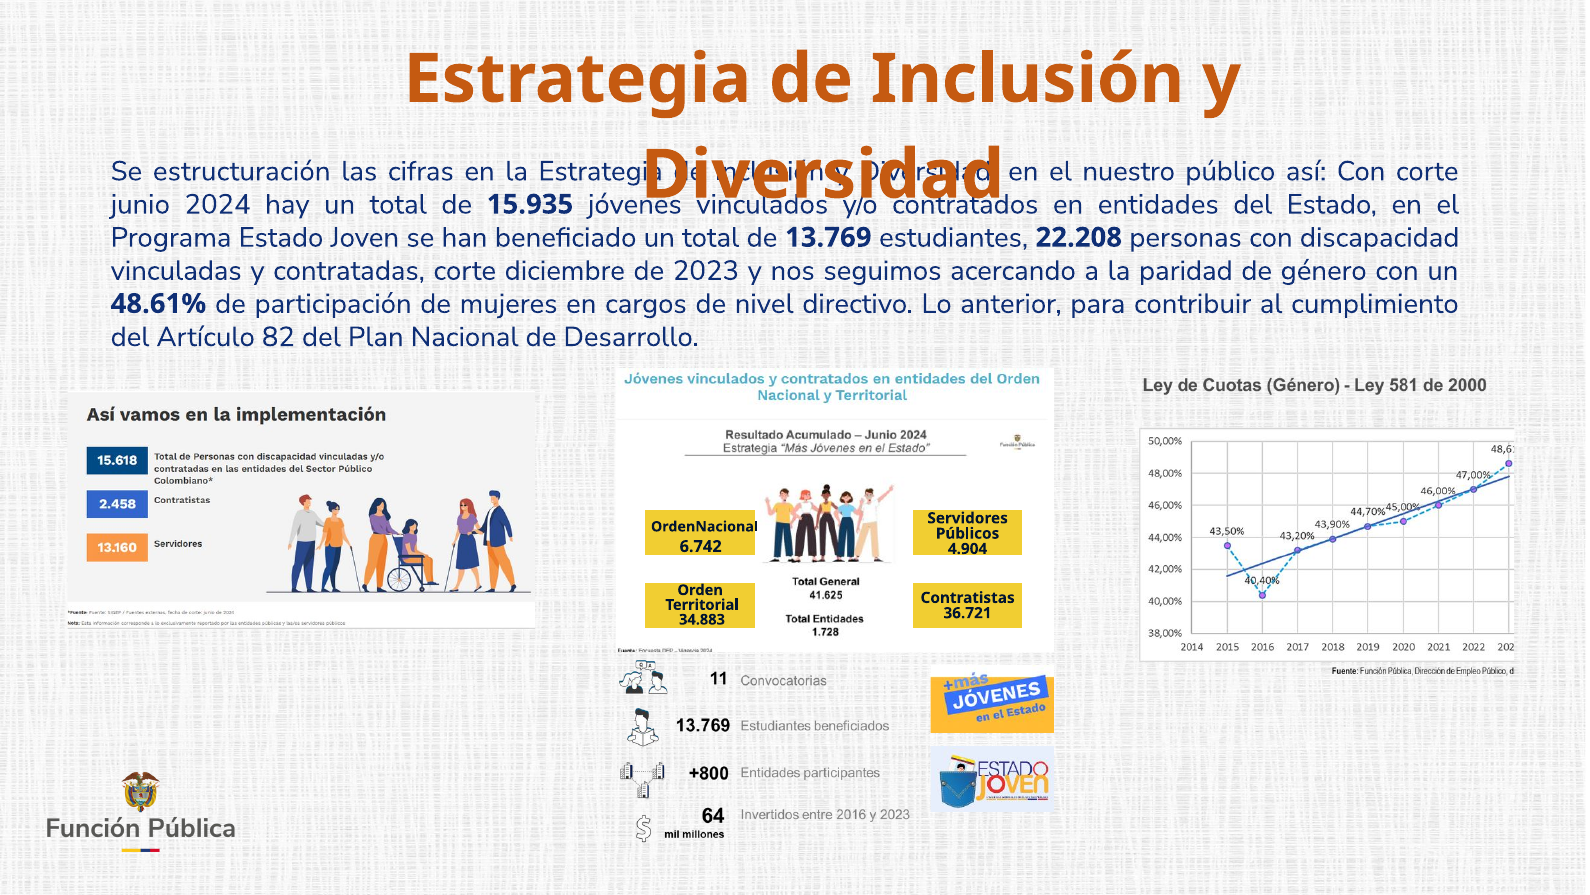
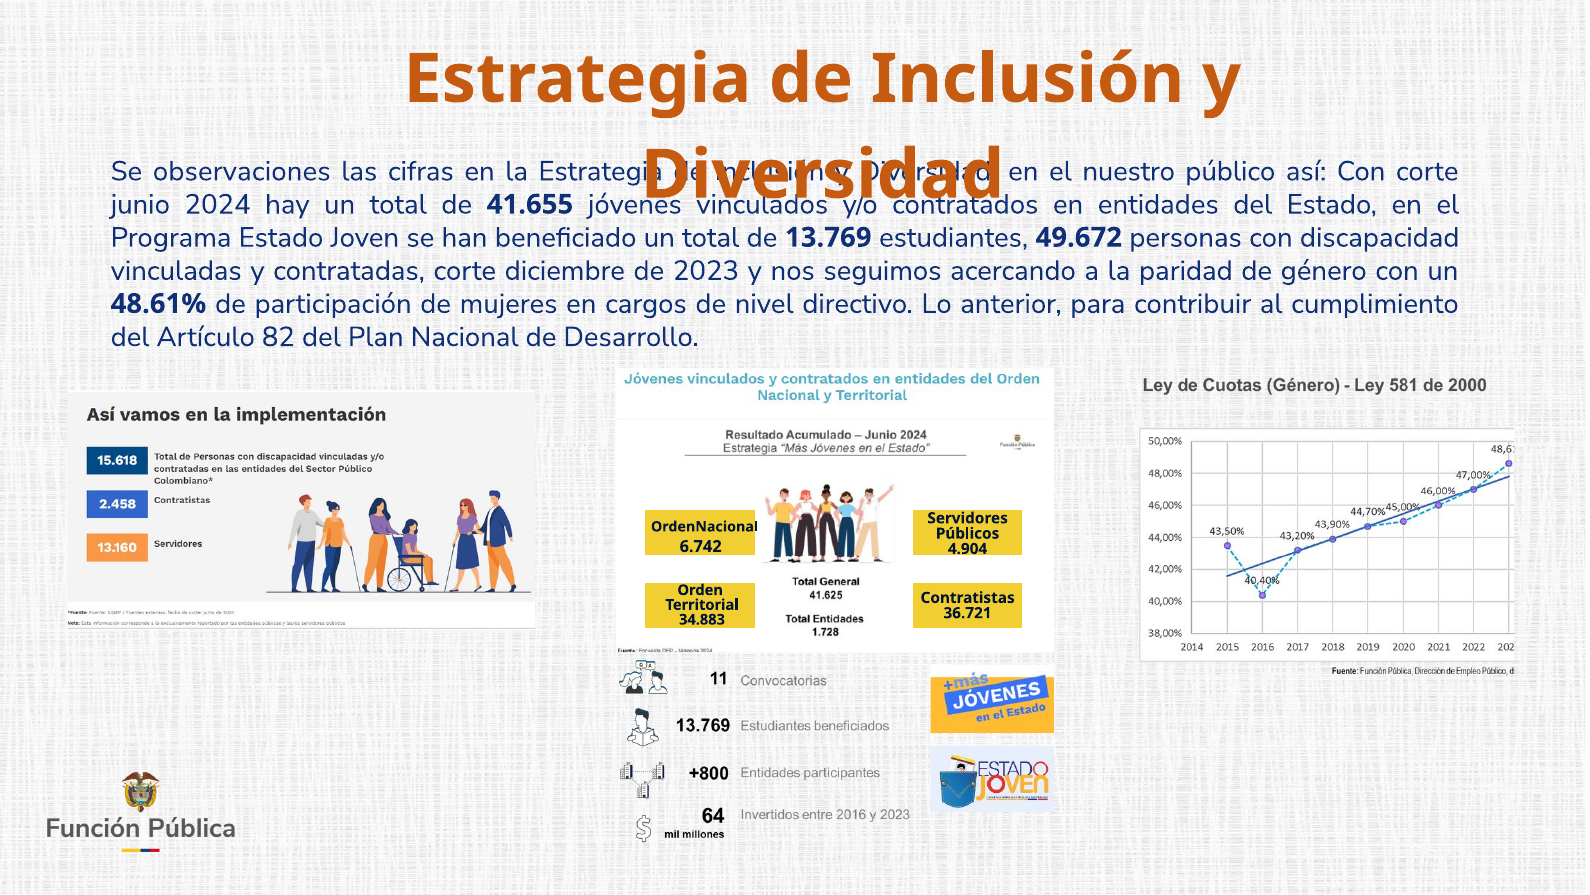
estructuración: estructuración -> observaciones (242, 171)
15.935: 15.935 -> 41.655 (530, 204)
22.208: 22.208 -> 49.672 (1079, 237)
